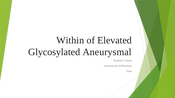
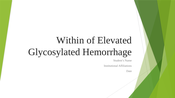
Aneurysmal: Aneurysmal -> Hemorrhage (107, 52)
